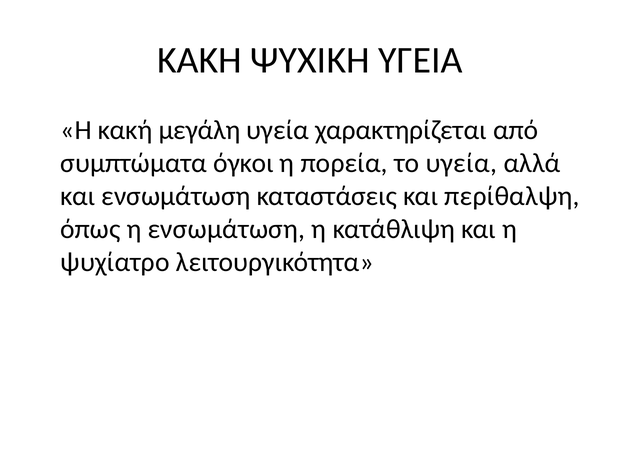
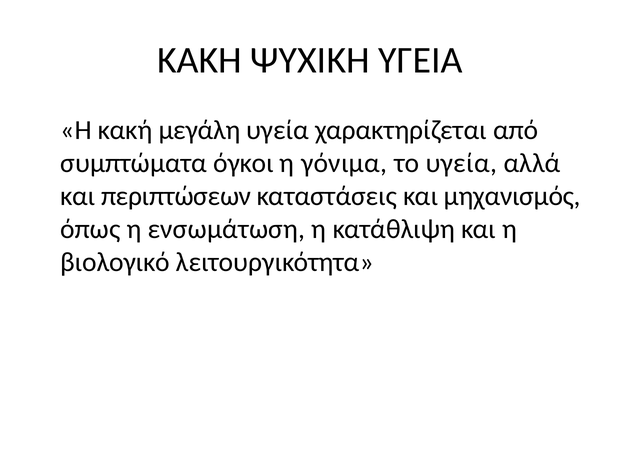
πορεία: πορεία -> γόνιμα (344, 163)
και ενσωμάτωση: ενσωμάτωση -> περιπτώσεων (176, 196)
περίθαλψη: περίθαλψη -> μηχανισμός (512, 196)
ψυχίατρο: ψυχίατρο -> βιολογικό (115, 262)
